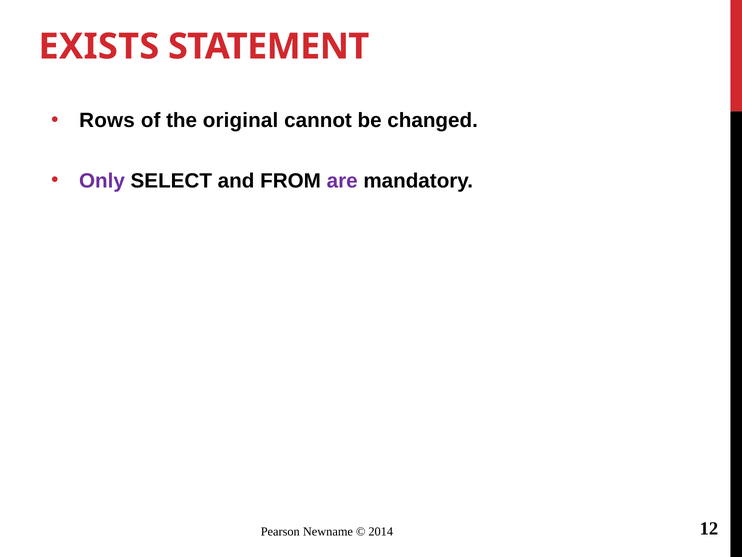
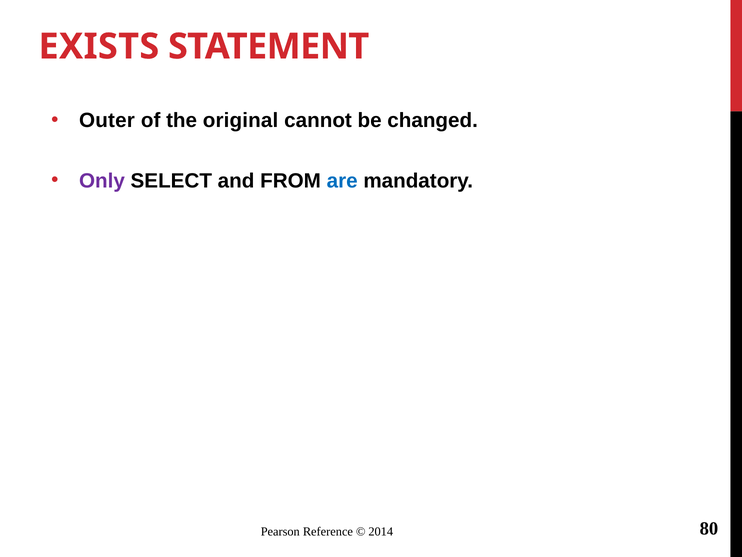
Rows: Rows -> Outer (107, 120)
are colour: purple -> blue (342, 181)
Newname: Newname -> Reference (328, 531)
12: 12 -> 80 (709, 528)
